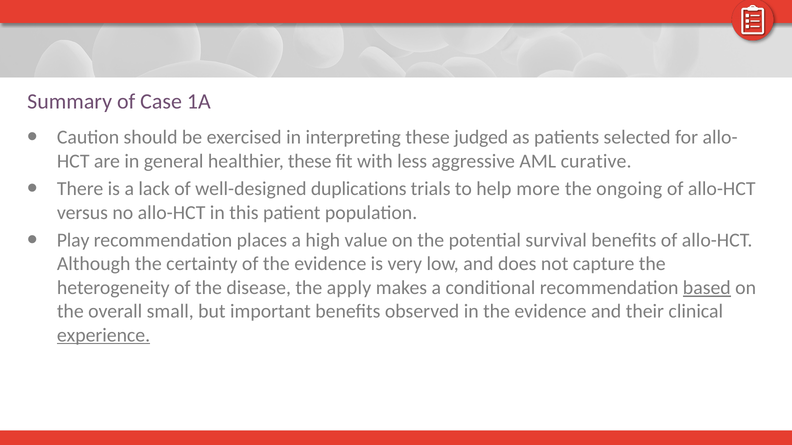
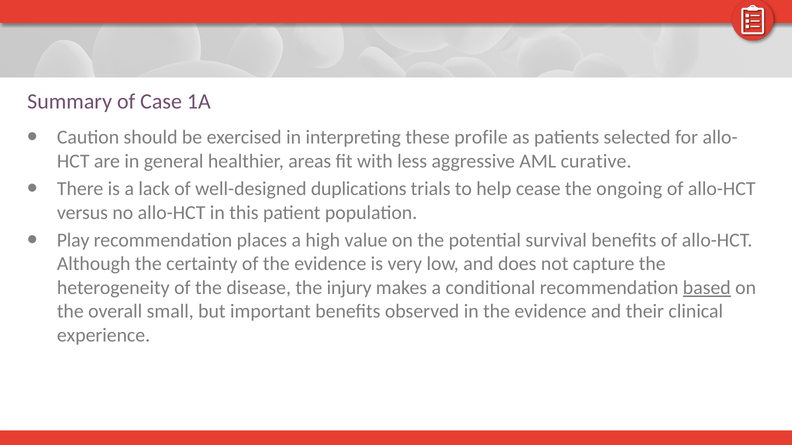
judged: judged -> profile (481, 138)
healthier these: these -> areas (310, 161)
more: more -> cease (538, 189)
apply: apply -> injury (349, 288)
experience underline: present -> none (104, 336)
